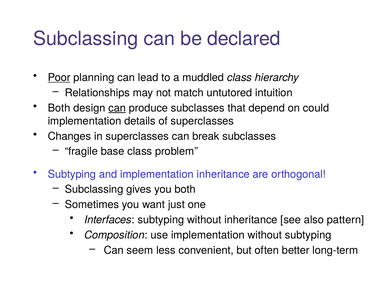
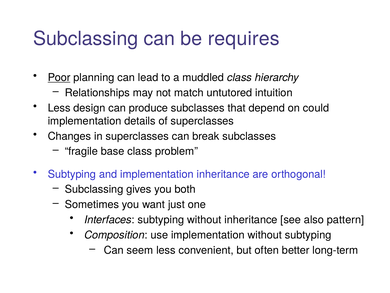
declared: declared -> requires (244, 39)
Both: Both -> Less (59, 108)
can underline: present -> none (117, 108)
